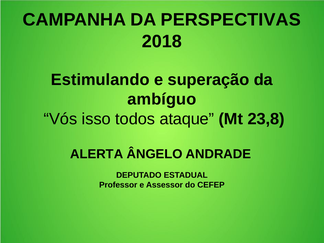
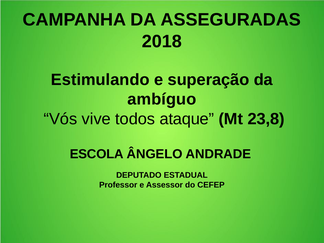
PERSPECTIVAS: PERSPECTIVAS -> ASSEGURADAS (231, 20)
isso: isso -> vive (96, 119)
ALERTA: ALERTA -> ESCOLA (97, 154)
